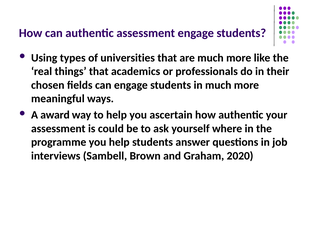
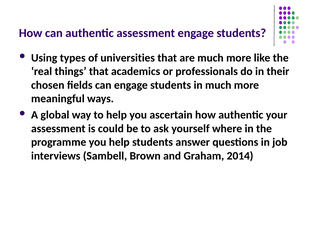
award: award -> global (55, 115)
2020: 2020 -> 2014 (240, 156)
